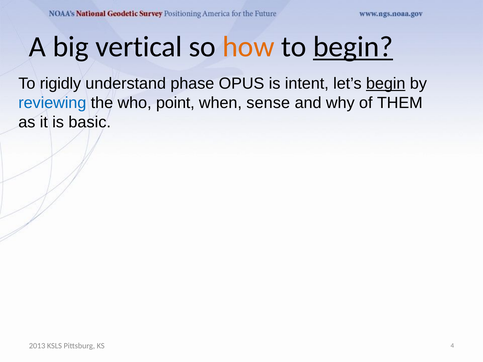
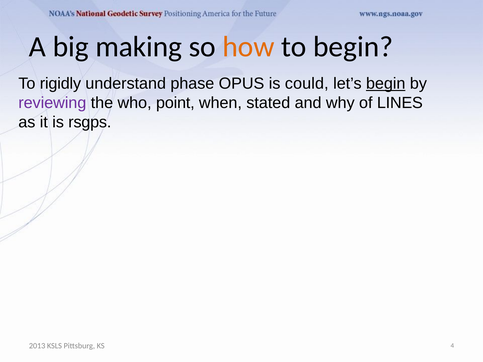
vertical: vertical -> making (139, 47)
begin underline: present -> none (353, 47)
intent: intent -> could (307, 84)
reviewing colour: blue -> purple (52, 103)
sense: sense -> stated (268, 103)
THEM: THEM -> LINES (400, 103)
basic: basic -> rsgps (90, 122)
